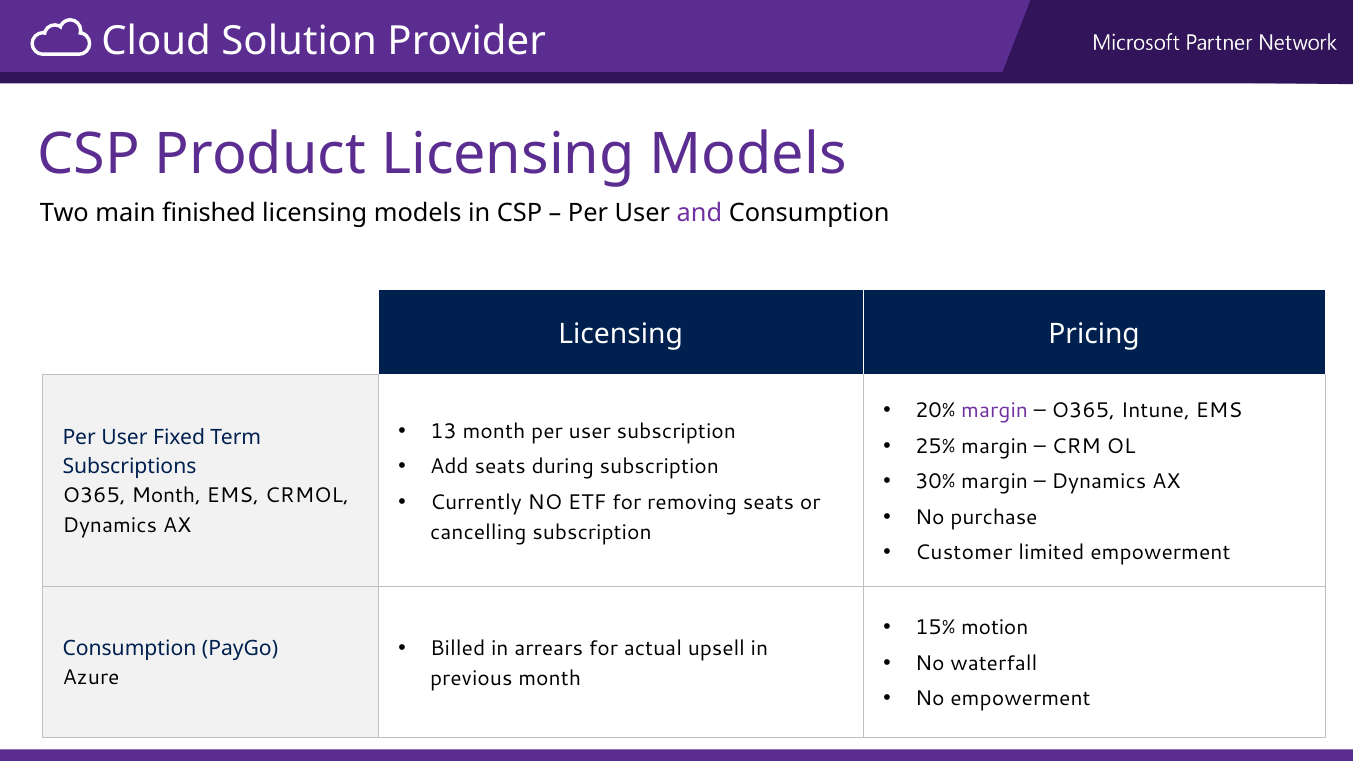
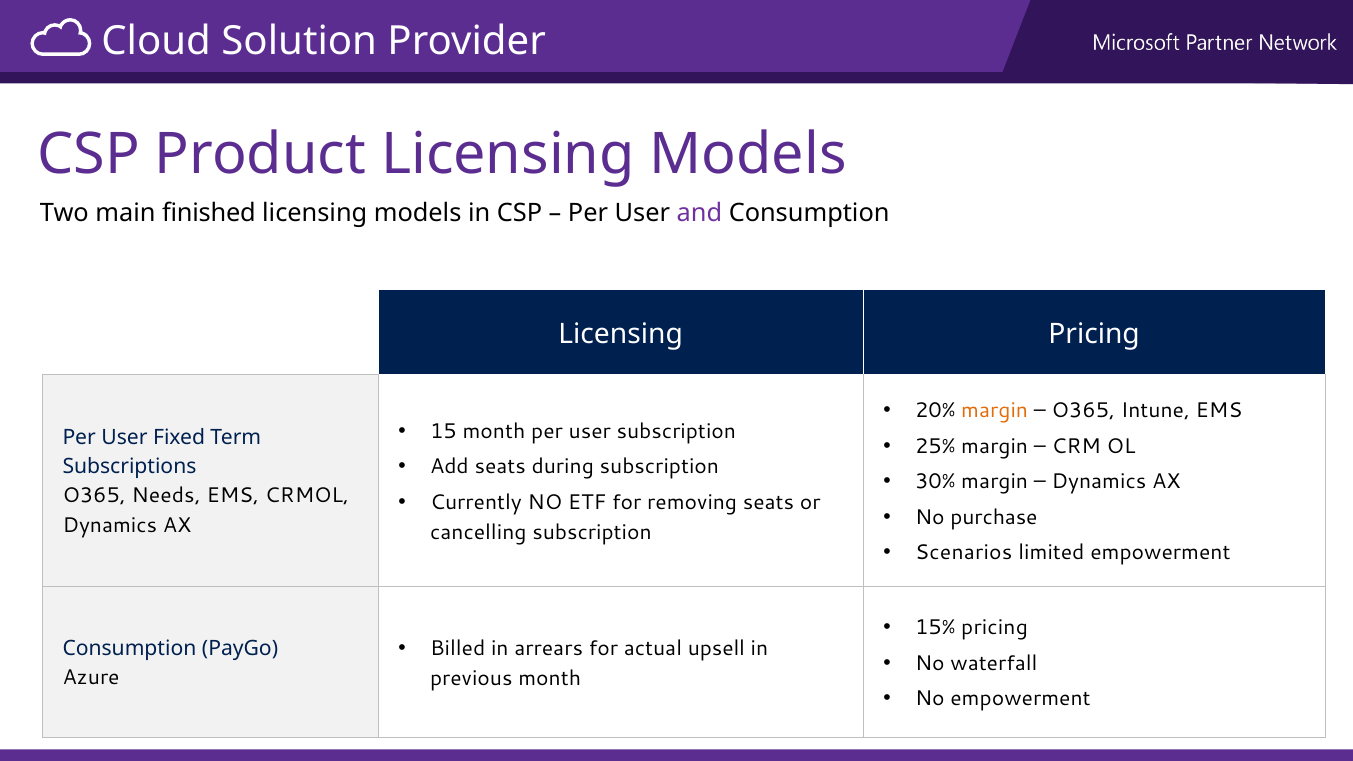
margin colour: purple -> orange (995, 411)
13: 13 -> 15 (443, 431)
O365 Month: Month -> Needs (166, 496)
Customer: Customer -> Scenarios (964, 553)
15% motion: motion -> pricing (995, 628)
